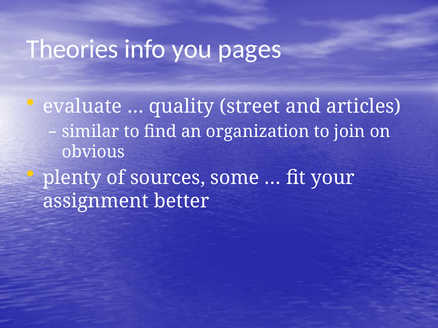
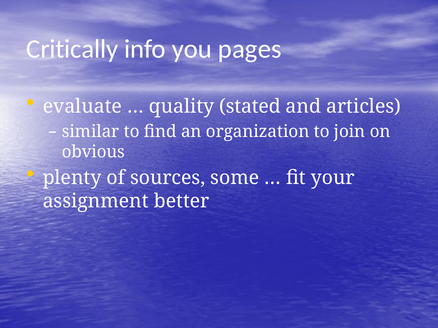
Theories: Theories -> Critically (72, 49)
street: street -> stated (250, 106)
